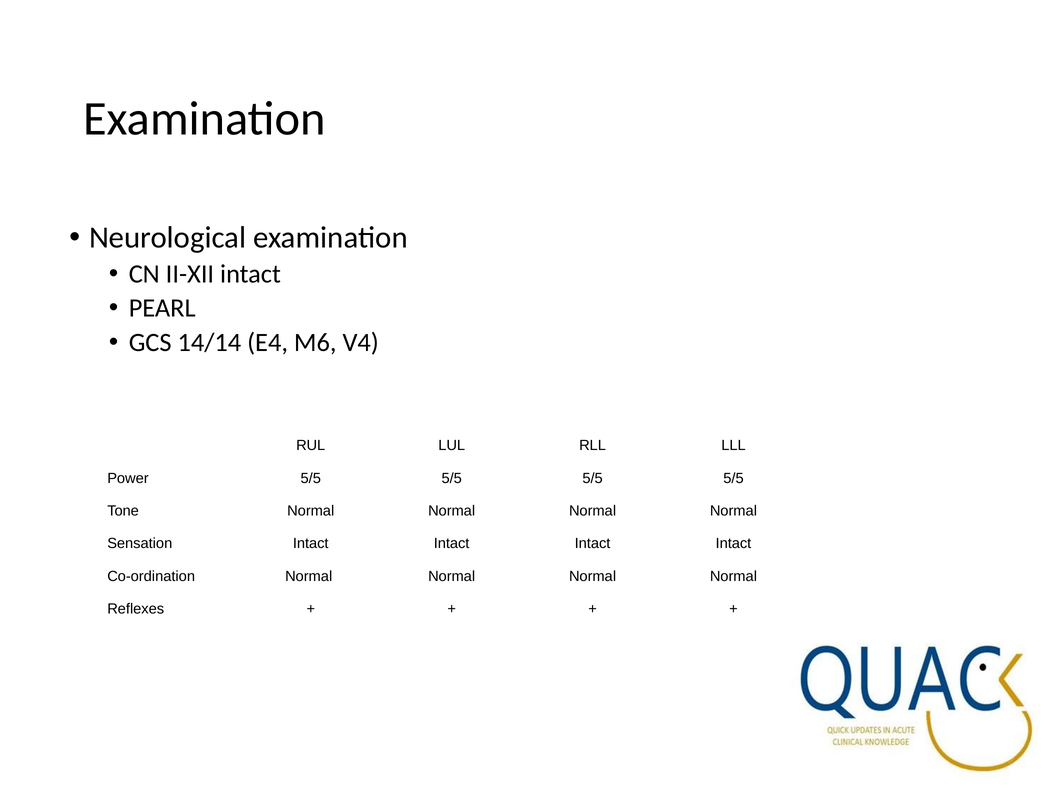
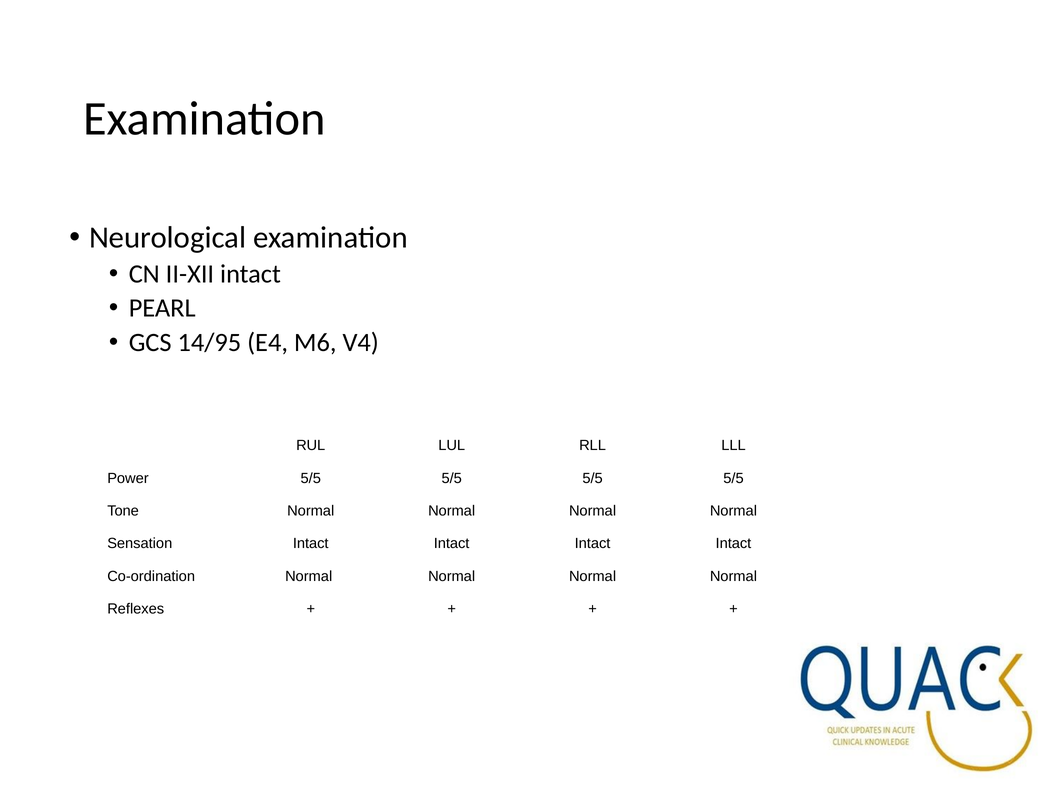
14/14: 14/14 -> 14/95 (209, 342)
